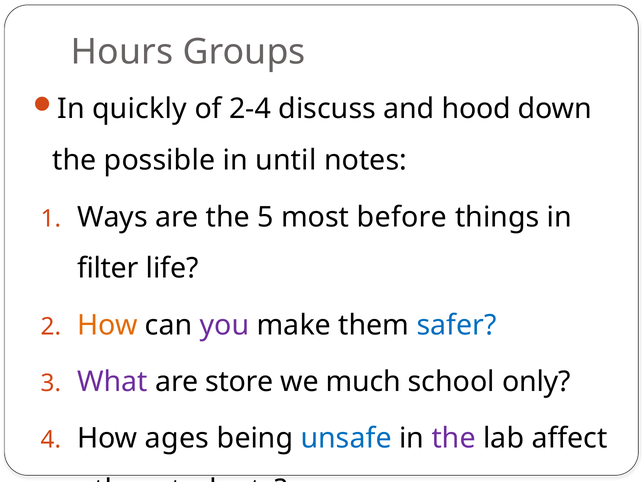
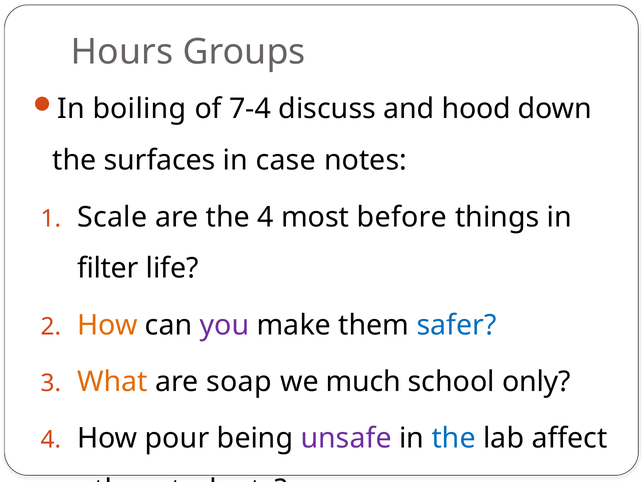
quickly: quickly -> boiling (139, 109)
2-4: 2-4 -> 7-4 (250, 109)
possible: possible -> surfaces (160, 161)
until: until -> case (286, 161)
Ways: Ways -> Scale (112, 217)
the 5: 5 -> 4 (266, 217)
What colour: purple -> orange (112, 382)
store: store -> soap (239, 382)
ages: ages -> pour (177, 439)
unsafe colour: blue -> purple (346, 439)
the colour: purple -> blue (454, 439)
